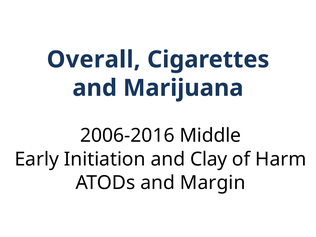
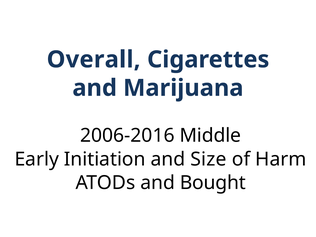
Clay: Clay -> Size (208, 159)
Margin: Margin -> Bought (213, 183)
